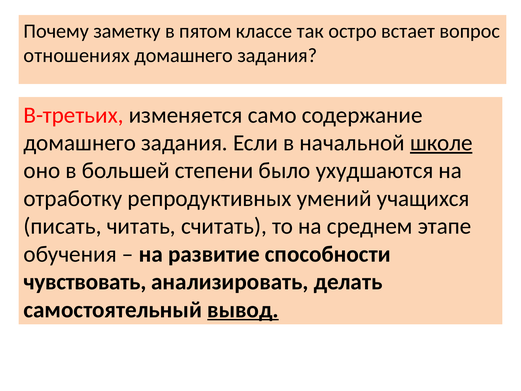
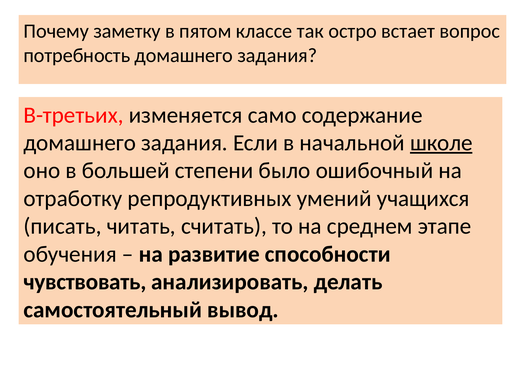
отношениях: отношениях -> потребность (77, 55)
ухудшаются: ухудшаются -> ошибочный (375, 171)
вывод underline: present -> none (243, 310)
